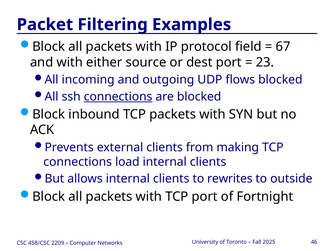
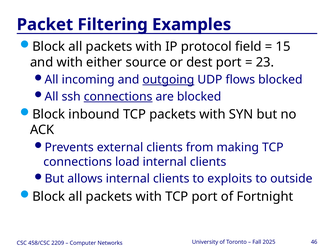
67: 67 -> 15 (283, 47)
outgoing underline: none -> present (168, 80)
rewrites: rewrites -> exploits (230, 178)
